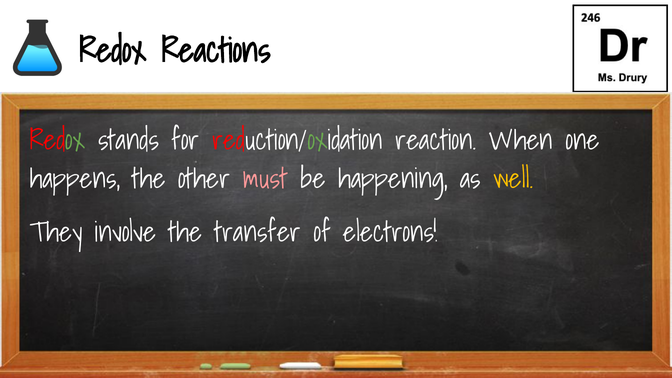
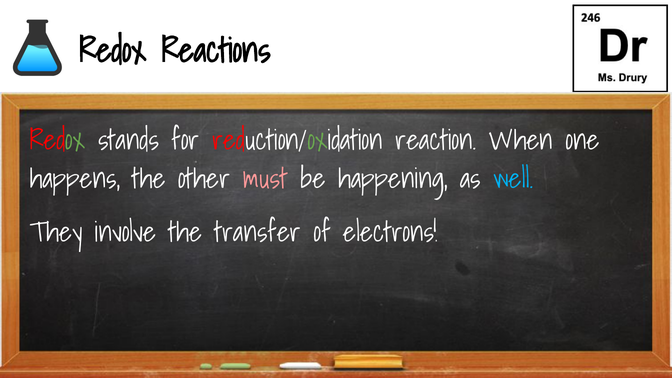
well colour: yellow -> light blue (513, 179)
